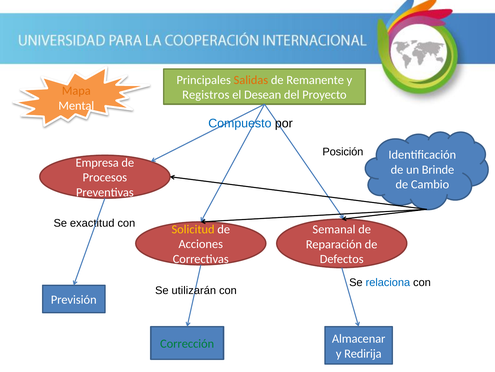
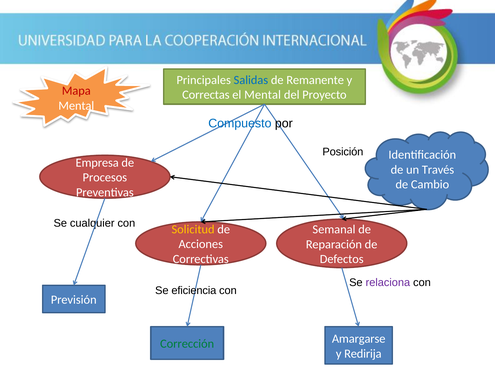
Salidas colour: orange -> blue (251, 80)
Mapa colour: orange -> red (76, 91)
Registros: Registros -> Correctas (206, 95)
el Desean: Desean -> Mental (263, 95)
Brinde: Brinde -> Través (438, 169)
exactitud: exactitud -> cualquier (92, 223)
relaciona colour: blue -> purple (388, 282)
utilizarán: utilizarán -> eficiencia (194, 290)
Almacenar: Almacenar -> Amargarse (359, 338)
